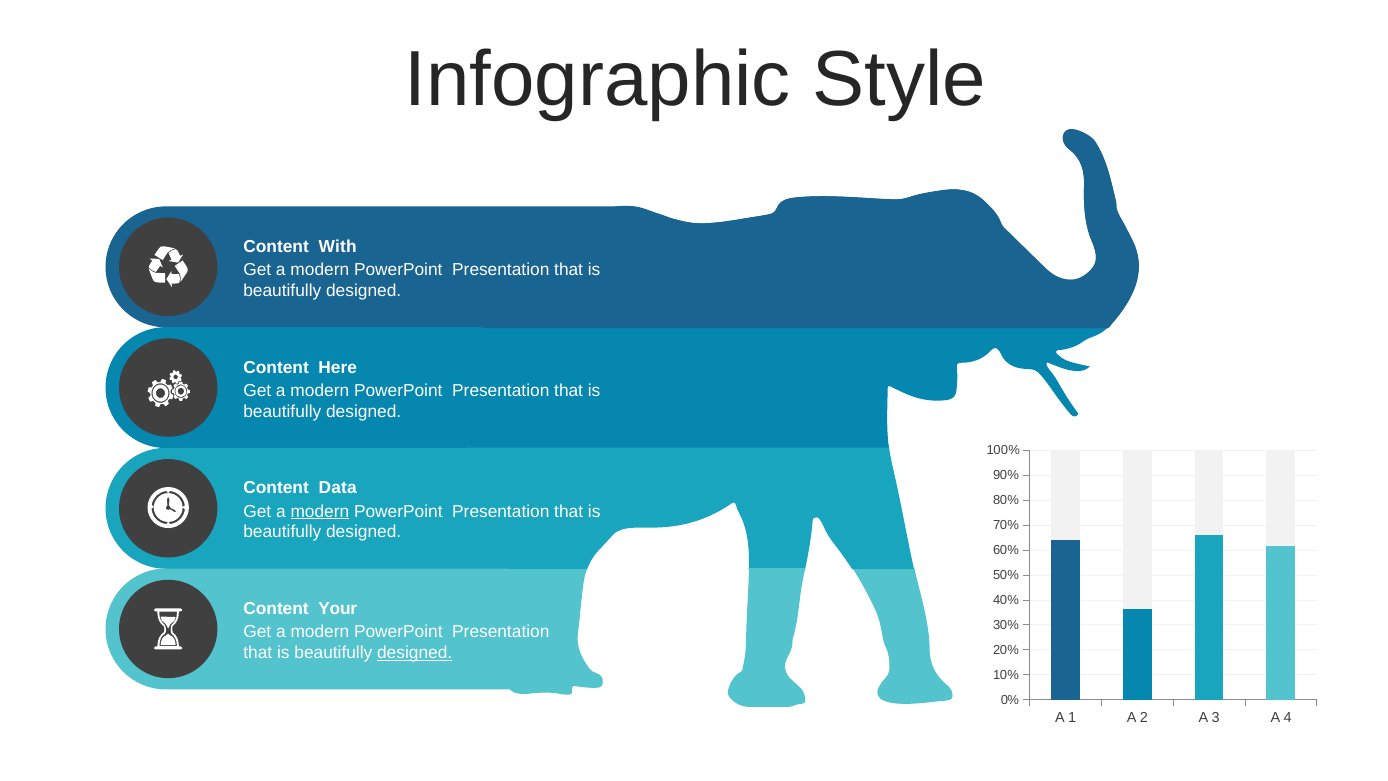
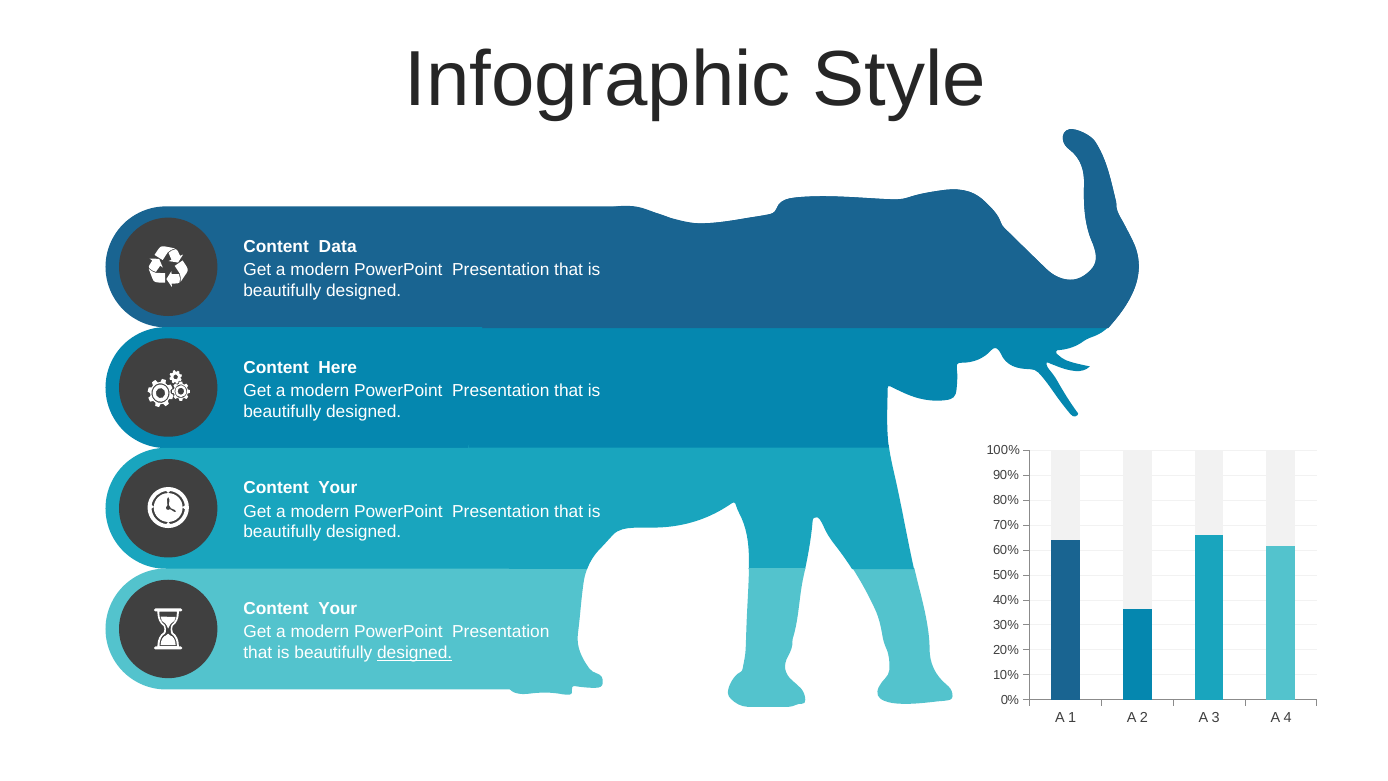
With: With -> Data (338, 247)
Data: Data -> Your (338, 488)
modern underline: present -> none (320, 511)
